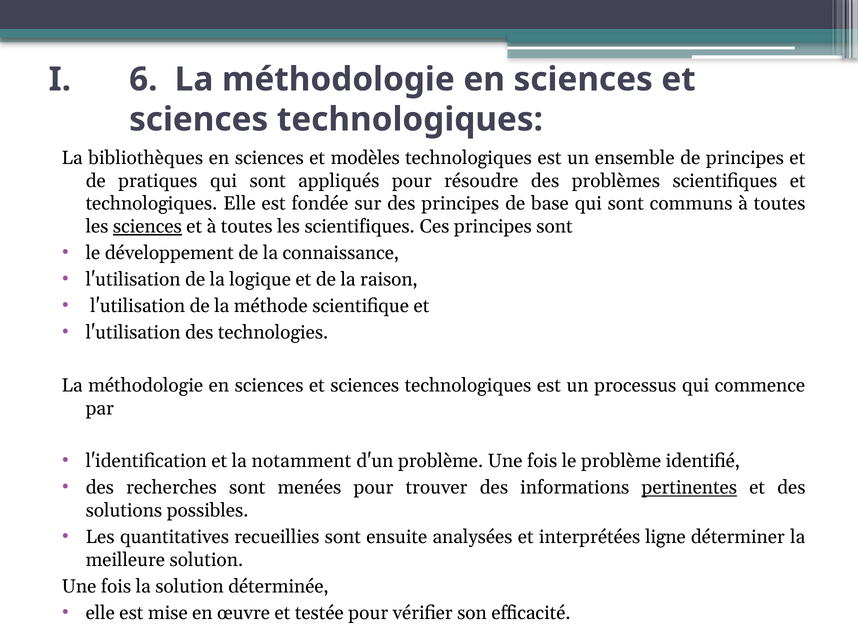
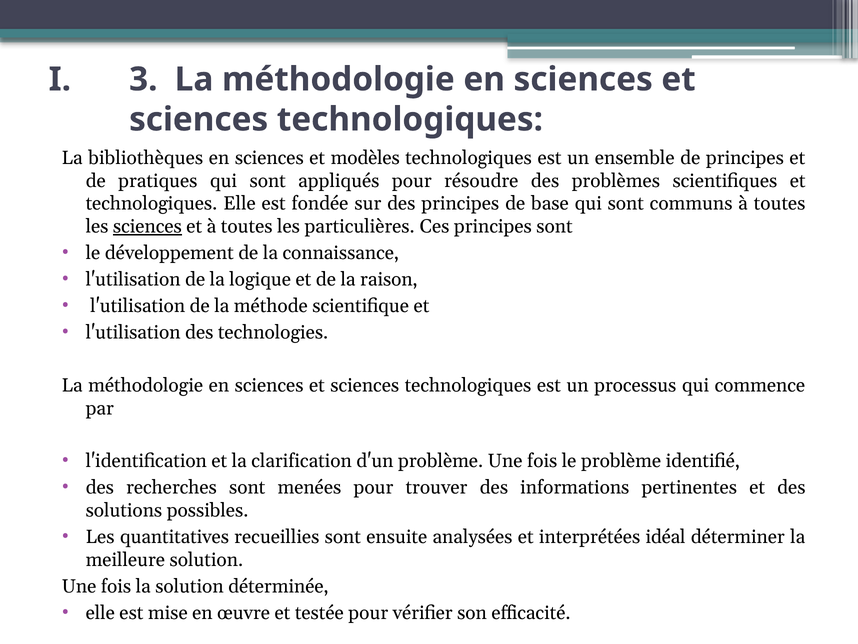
6: 6 -> 3 (143, 79)
les scientifiques: scientifiques -> particulières (360, 226)
notamment: notamment -> clarification (302, 461)
pertinentes underline: present -> none (689, 487)
ligne: ligne -> idéal (666, 537)
